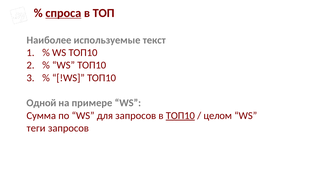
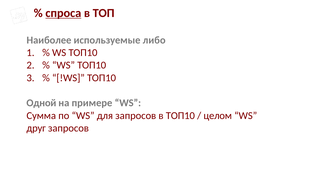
текст: текст -> либо (154, 40)
ТОП10 underline: present -> none (180, 115)
теги: теги -> друг (36, 128)
